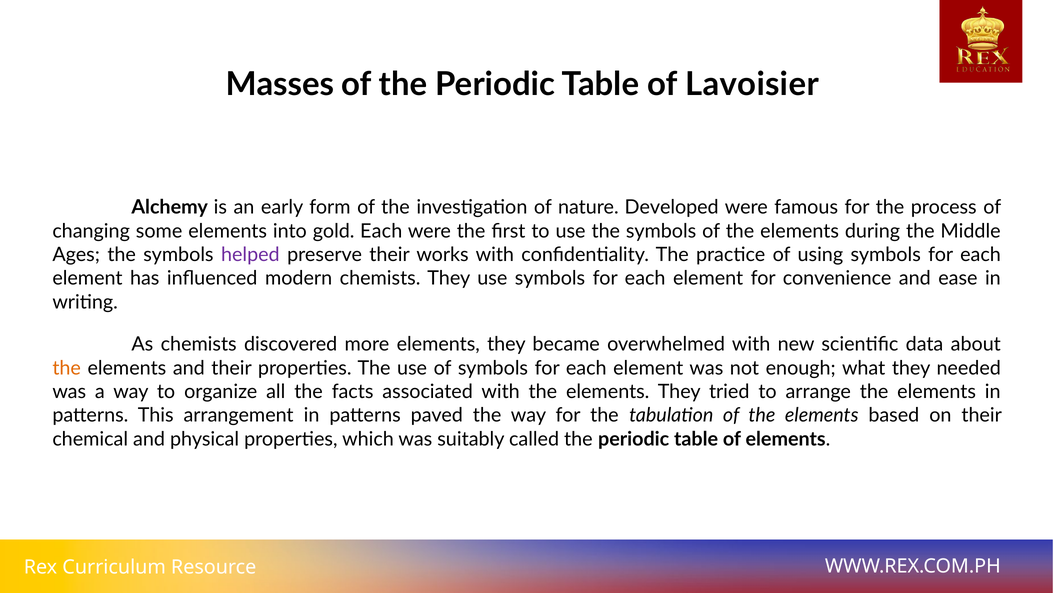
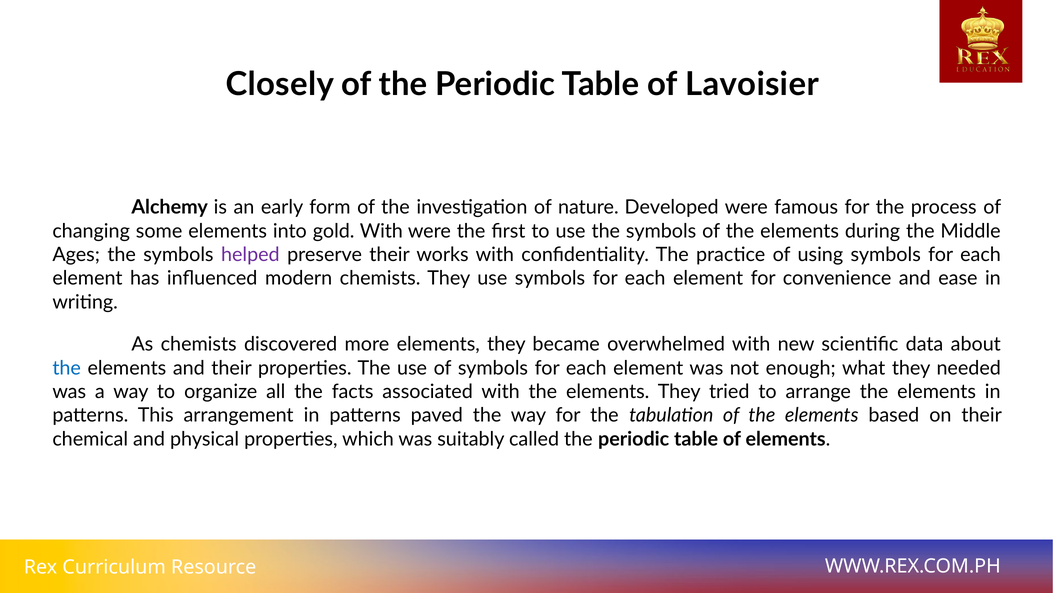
Masses: Masses -> Closely (280, 84)
gold Each: Each -> With (381, 231)
the colour: orange -> blue (67, 368)
